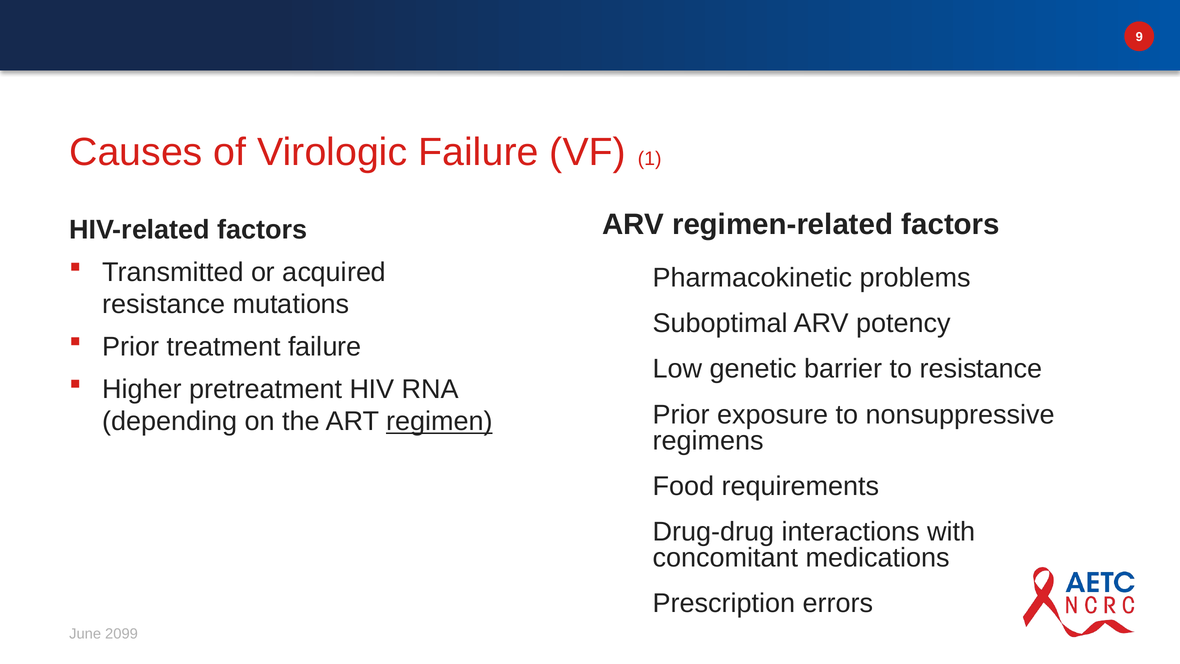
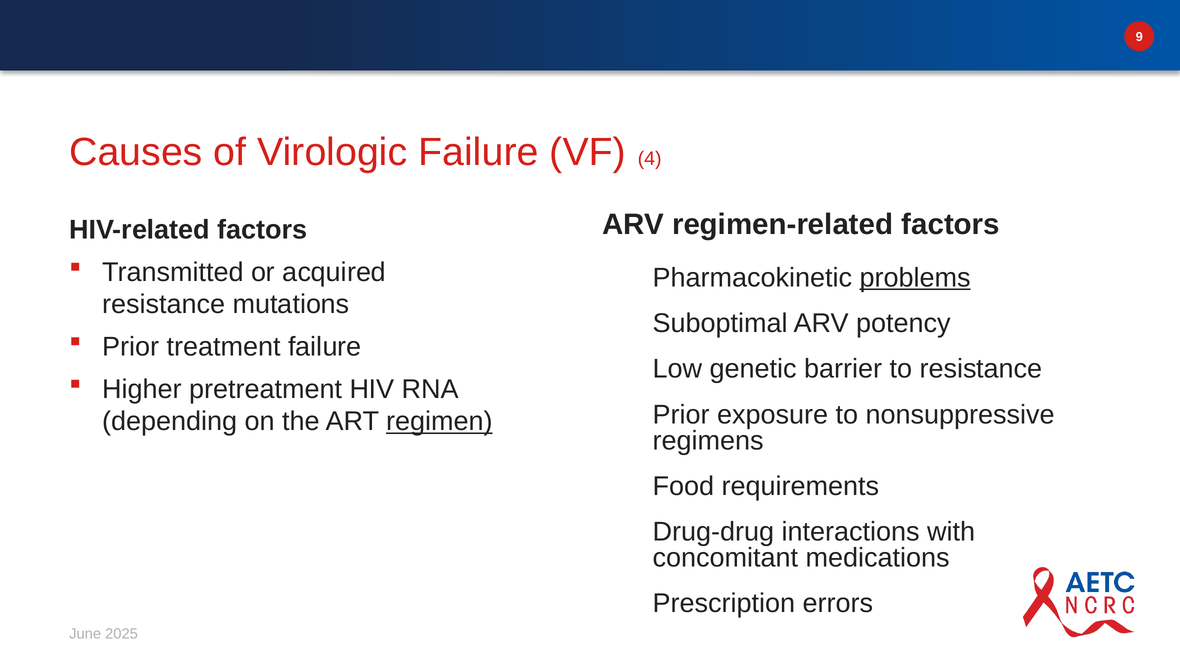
1: 1 -> 4 (650, 159)
problems underline: none -> present (915, 278)
2099: 2099 -> 2025 (122, 634)
